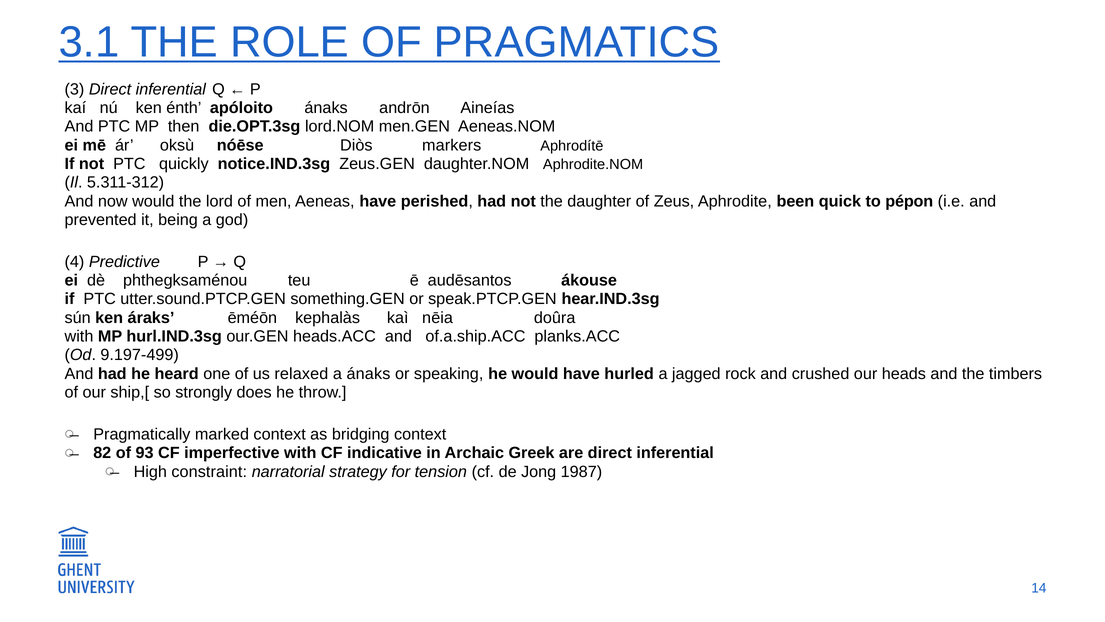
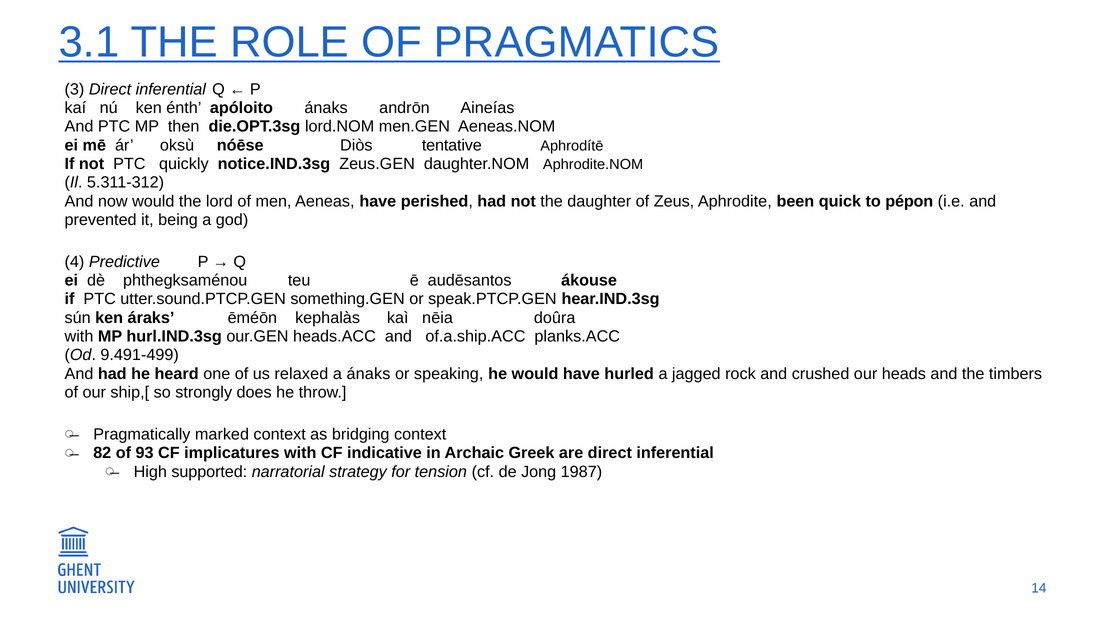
markers: markers -> tentative (452, 145)
9.197-499: 9.197-499 -> 9.491-499 (140, 355)
imperfective: imperfective -> implicatures (232, 453)
constraint: constraint -> supported (209, 471)
